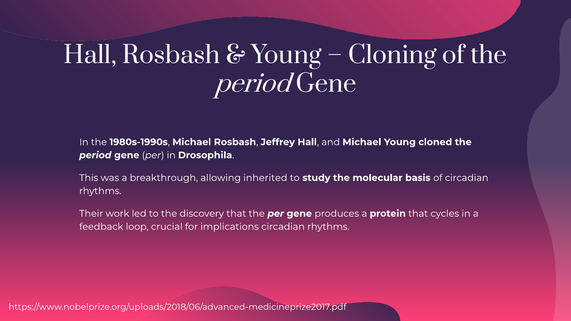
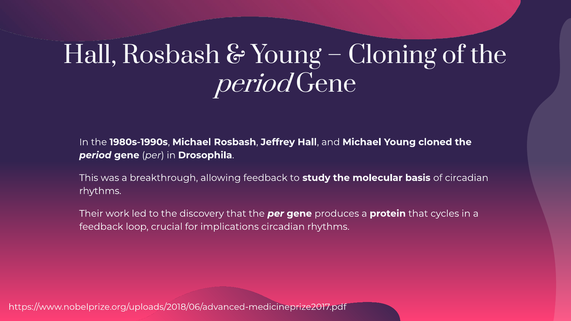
allowing inherited: inherited -> feedback (265, 178)
